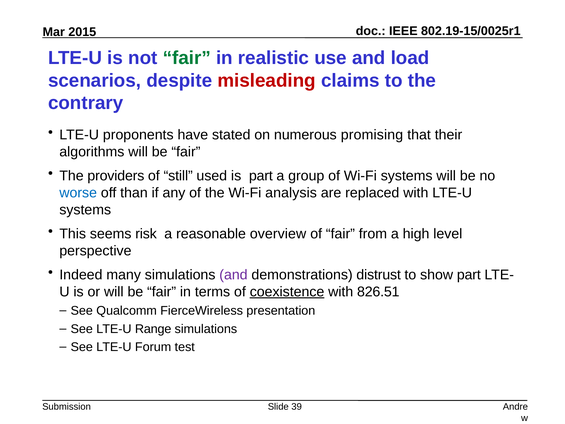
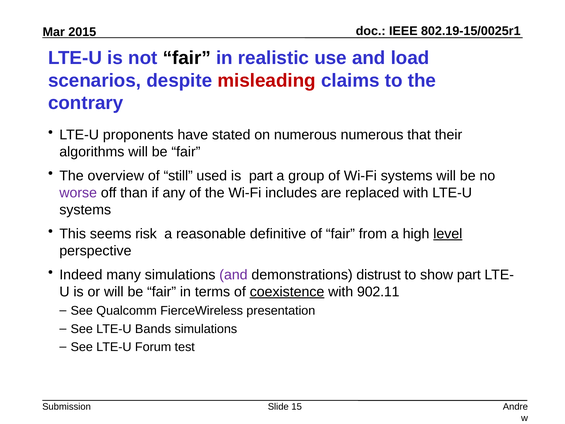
fair colour: green -> black (187, 58)
numerous promising: promising -> numerous (372, 135)
providers: providers -> overview (116, 176)
worse colour: blue -> purple (78, 193)
analysis: analysis -> includes (291, 193)
overview: overview -> definitive (278, 234)
level underline: none -> present (448, 234)
826.51: 826.51 -> 902.11 (378, 292)
Range: Range -> Bands (153, 329)
39: 39 -> 15 (297, 406)
